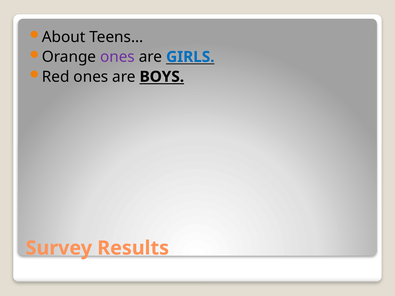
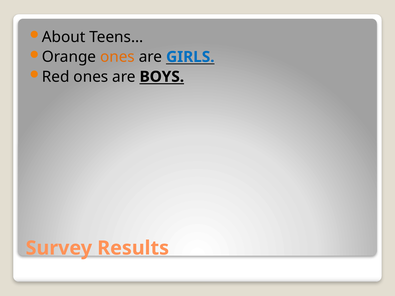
ones colour: purple -> orange (117, 57)
